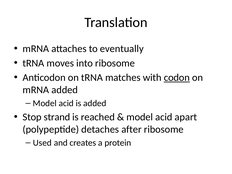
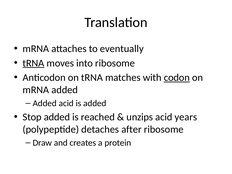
tRNA underline: none -> present (33, 63)
Model: Model -> Added (45, 103)
Stop strand: strand -> added (57, 117)
model: model -> unzips (140, 117)
apart: apart -> years (186, 117)
Used: Used -> Draw (42, 143)
